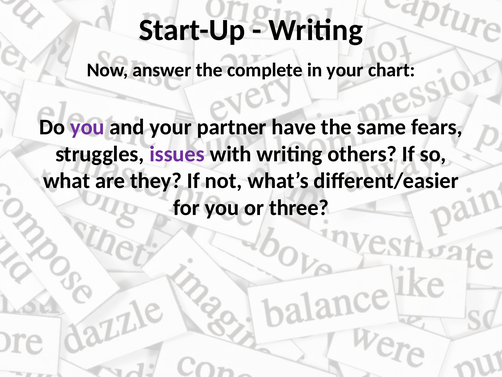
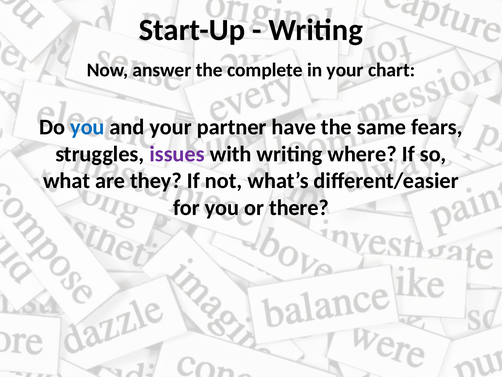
you colour: purple -> blue (87, 127)
others: others -> where (362, 154)
three: three -> there (299, 207)
